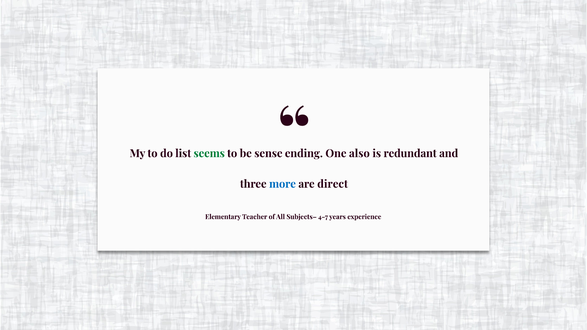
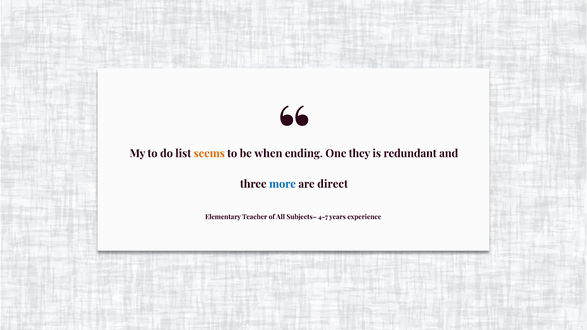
seems colour: green -> orange (209, 154)
sense: sense -> when (268, 154)
also: also -> they (359, 154)
